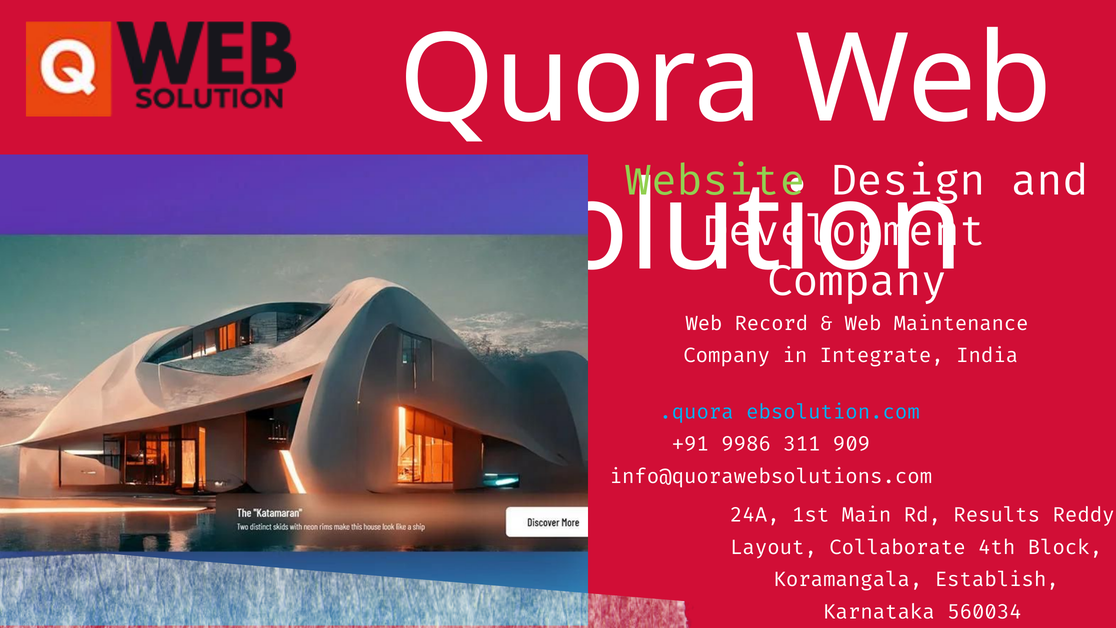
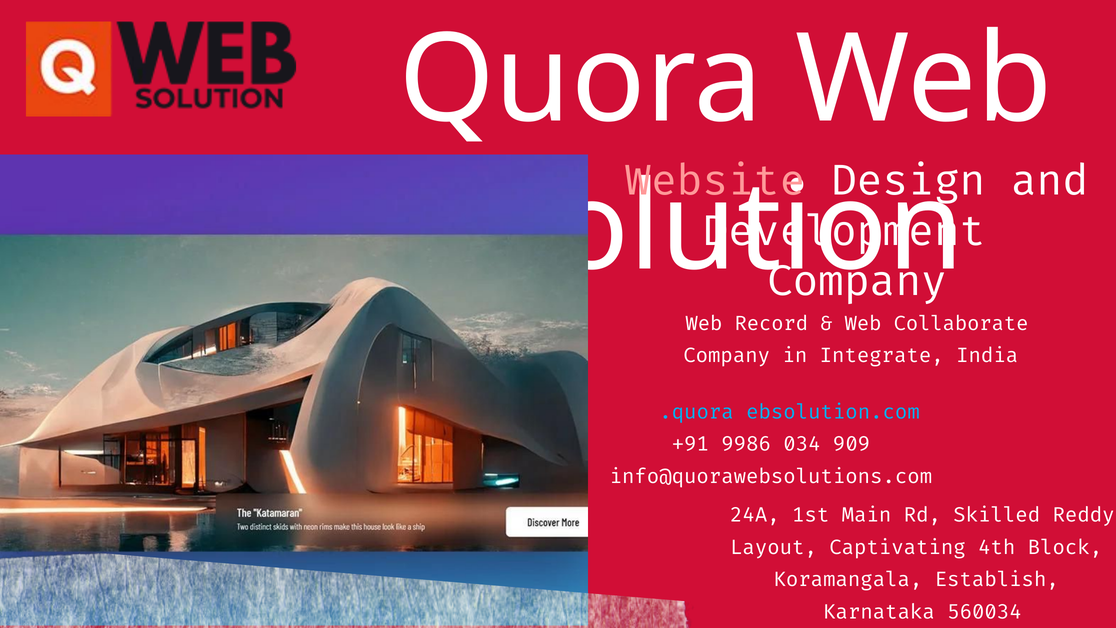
Website colour: light green -> pink (715, 181)
Maintenance: Maintenance -> Collaborate (961, 323)
311: 311 -> 034 (802, 444)
Results: Results -> Skilled (997, 515)
Collaborate: Collaborate -> Captivating (898, 547)
